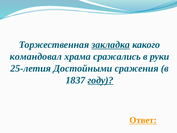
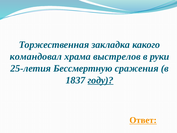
закладка underline: present -> none (111, 45)
сражались: сражались -> выстрелов (117, 56)
Достойными: Достойными -> Бессмертную (83, 68)
